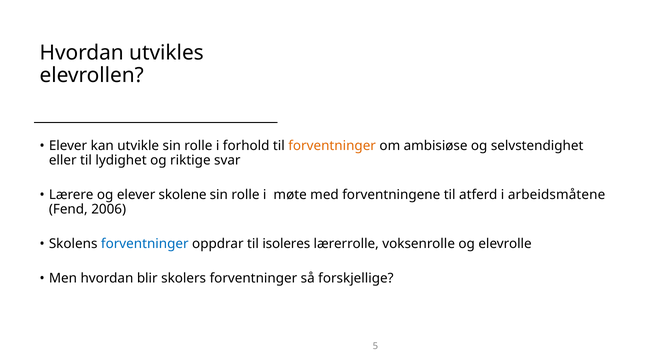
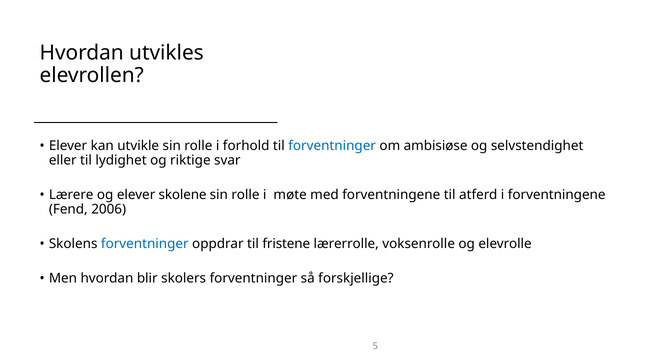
forventninger colour: orange -> blue (332, 146)
i arbeidsmåtene: arbeidsmåtene -> forventningene (557, 195)
isoleres: isoleres -> fristene (286, 244)
